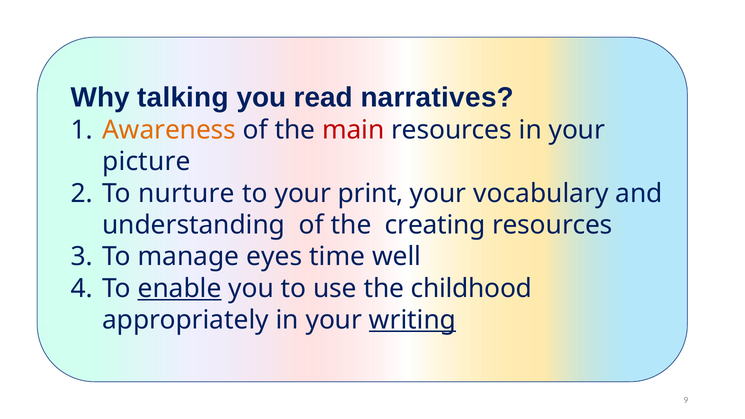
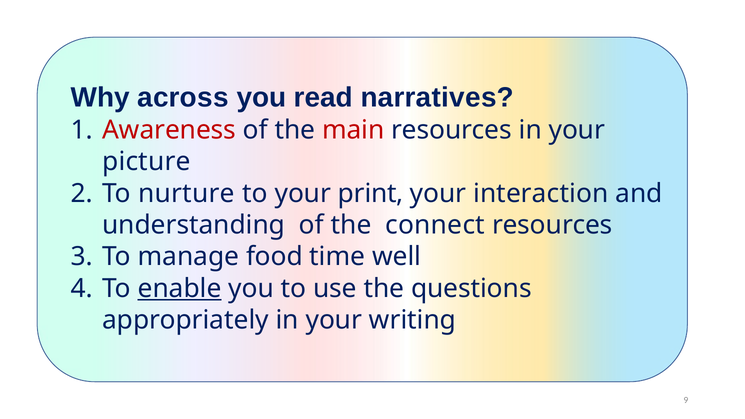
talking: talking -> across (183, 98)
Awareness colour: orange -> red (169, 130)
vocabulary: vocabulary -> interaction (541, 193)
creating: creating -> connect (435, 225)
eyes: eyes -> food (274, 257)
childhood: childhood -> questions (471, 288)
writing underline: present -> none (413, 320)
